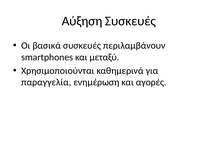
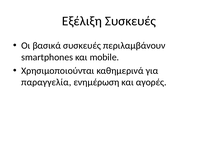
Αύξηση: Αύξηση -> Εξέλιξη (82, 21)
μεταξύ: μεταξύ -> mobile (104, 57)
